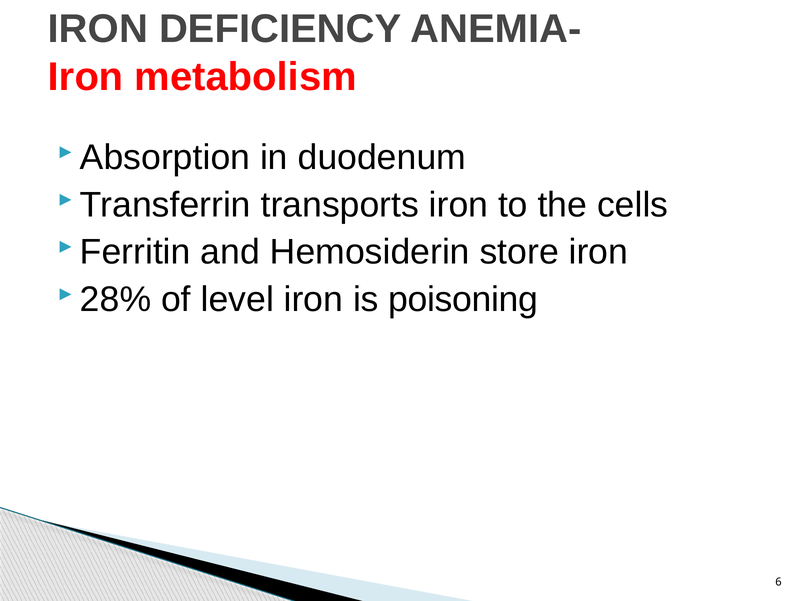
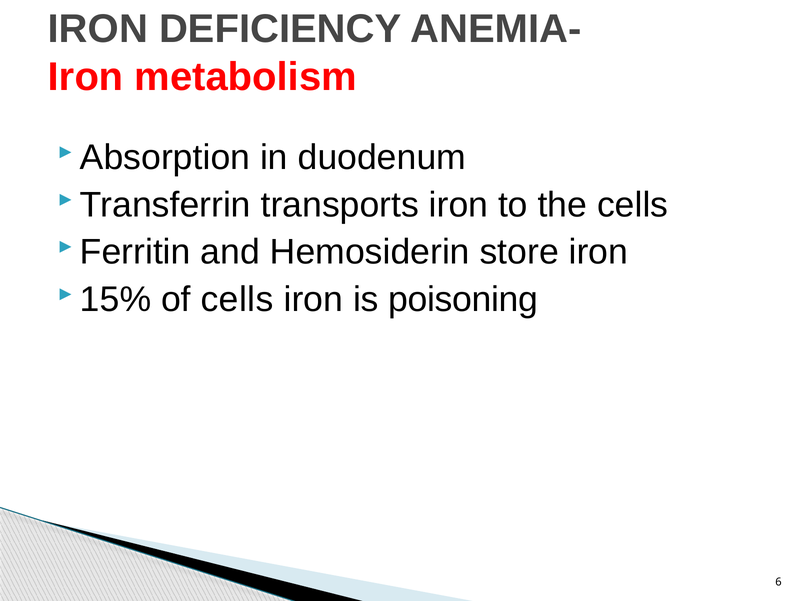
28%: 28% -> 15% (116, 299)
of level: level -> cells (237, 299)
